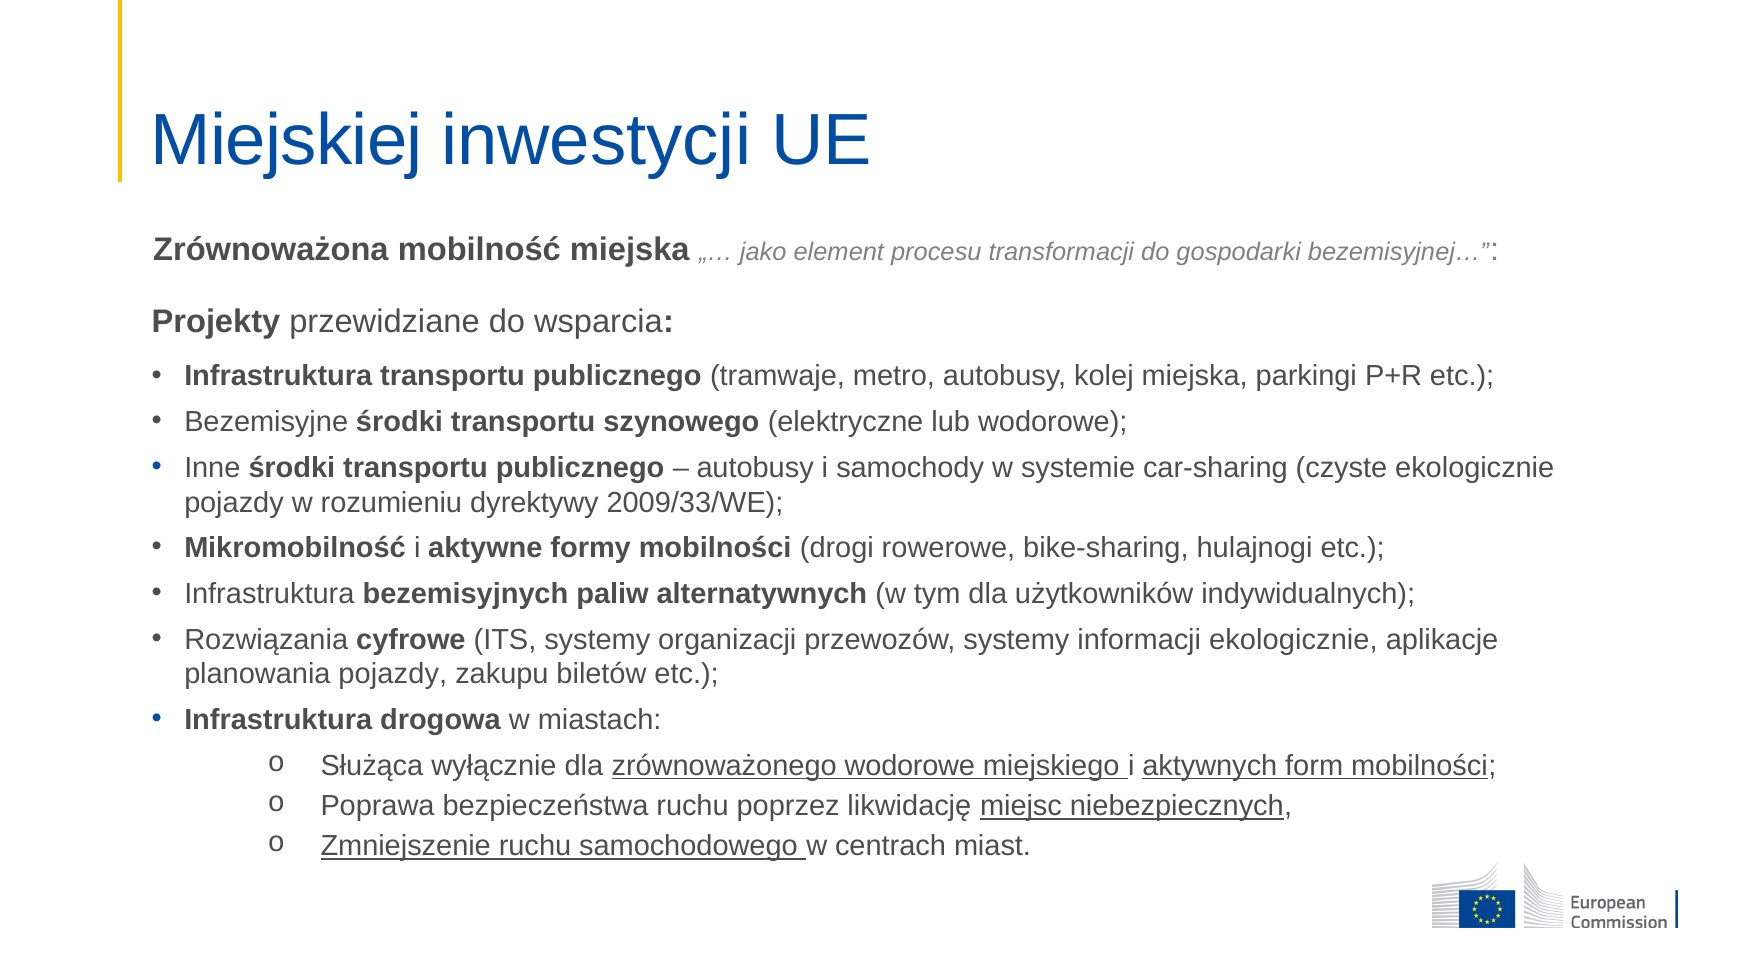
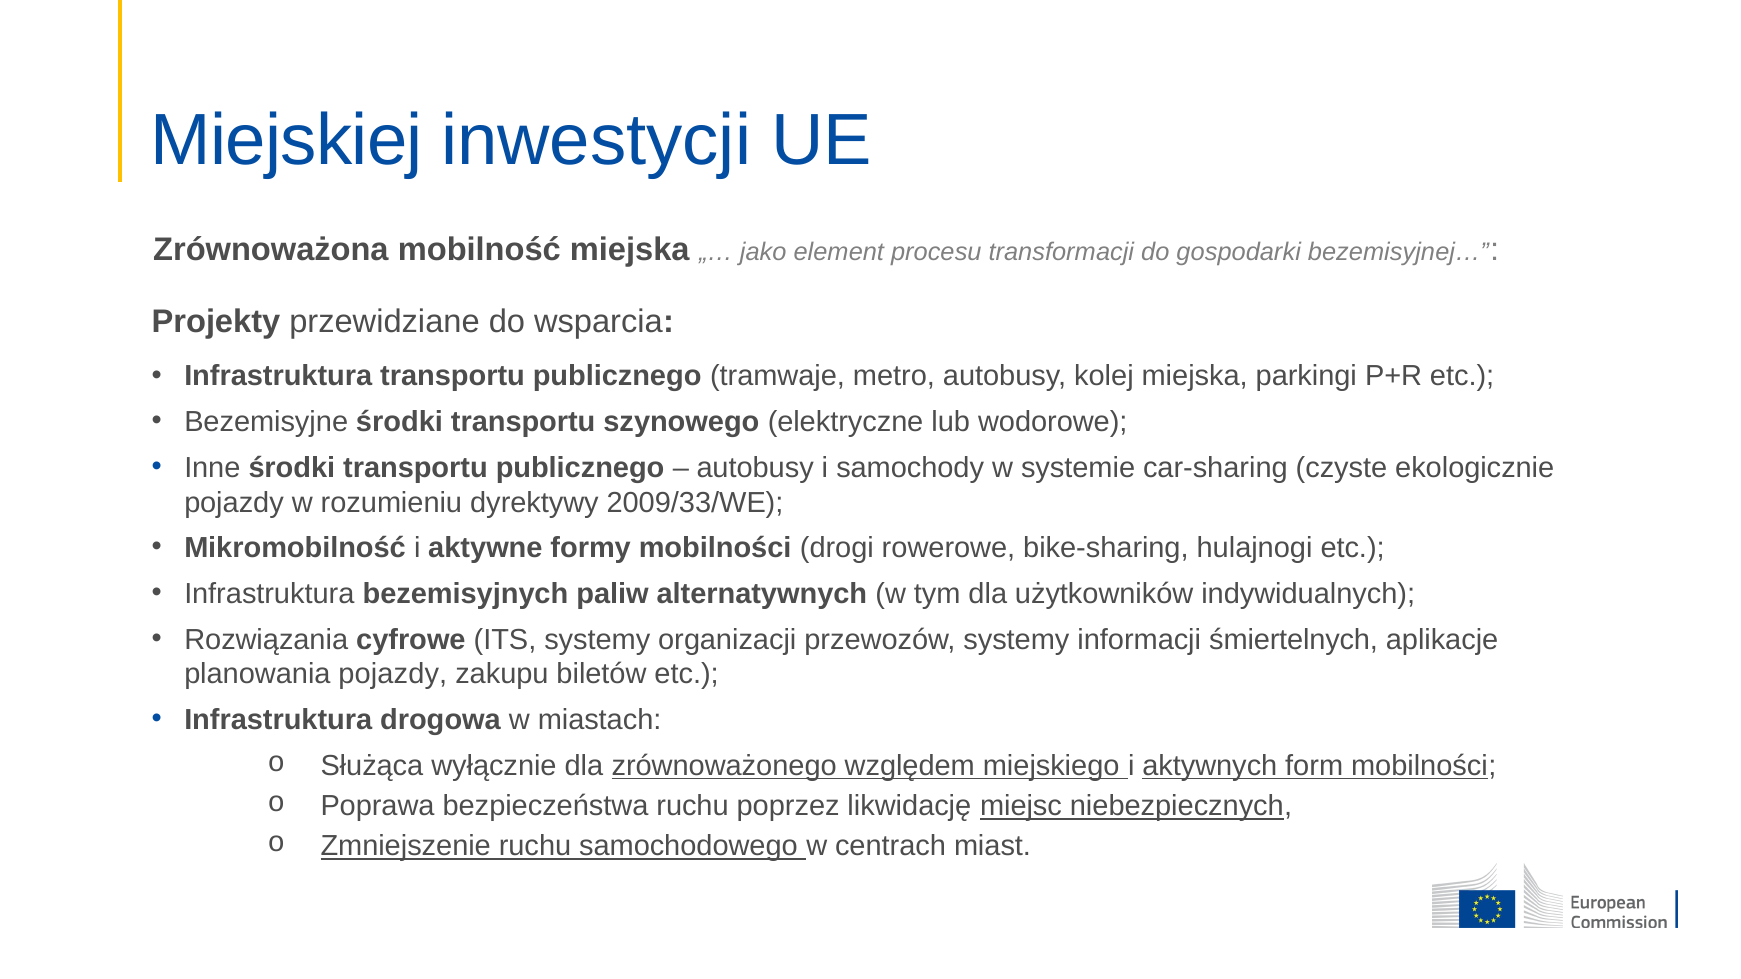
informacji ekologicznie: ekologicznie -> śmiertelnych (1294, 640)
zrównoważonego wodorowe: wodorowe -> względem (910, 766)
